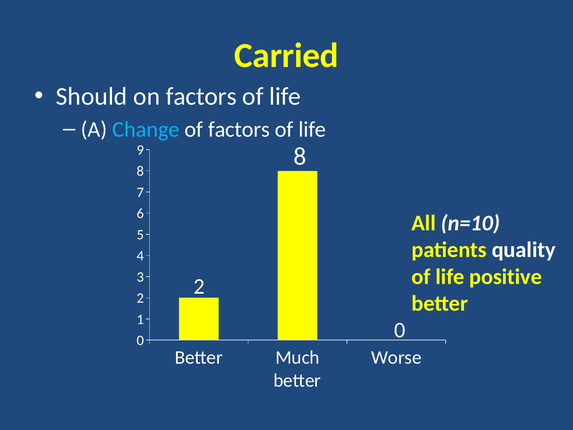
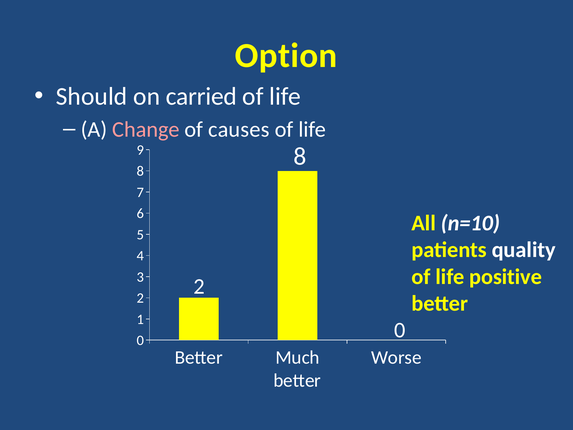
Carried: Carried -> Option (286, 55)
on factors: factors -> carried (201, 96)
Change colour: light blue -> pink (146, 129)
of factors: factors -> causes (239, 129)
